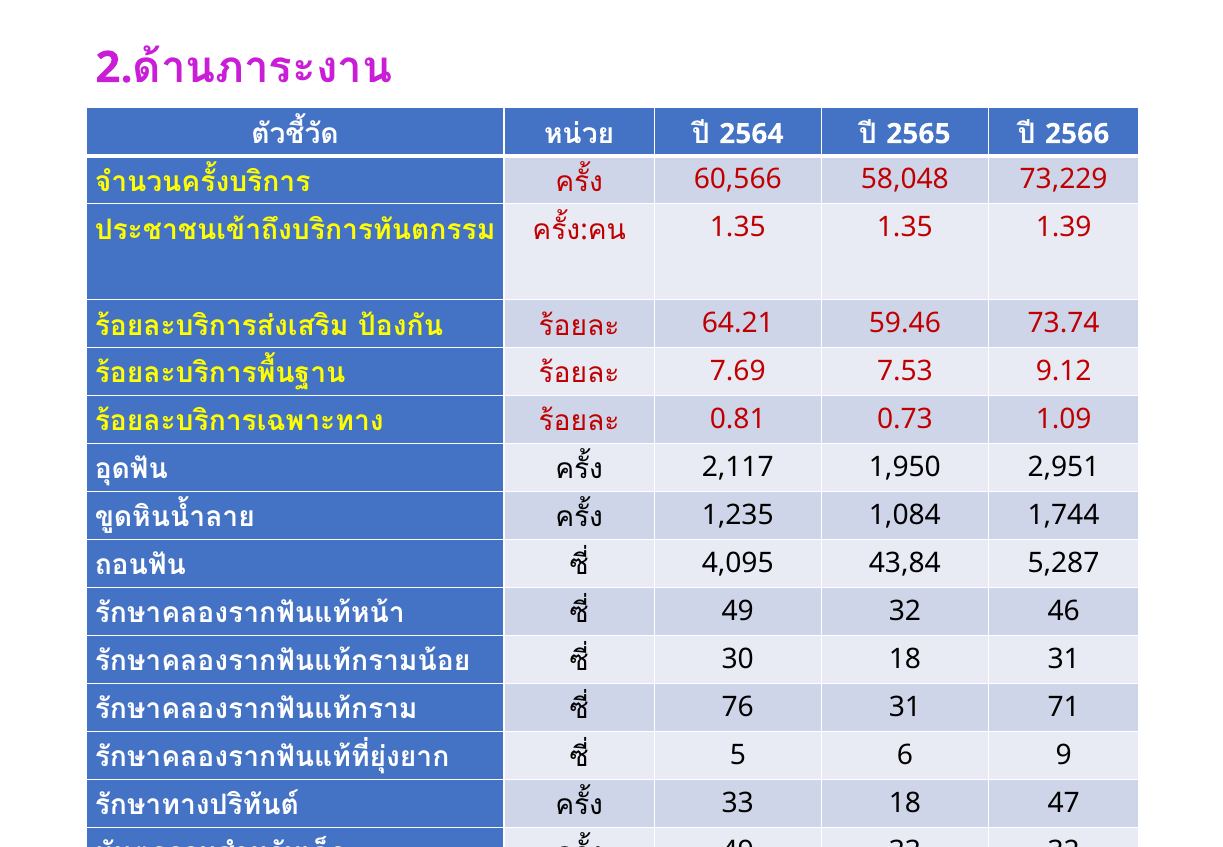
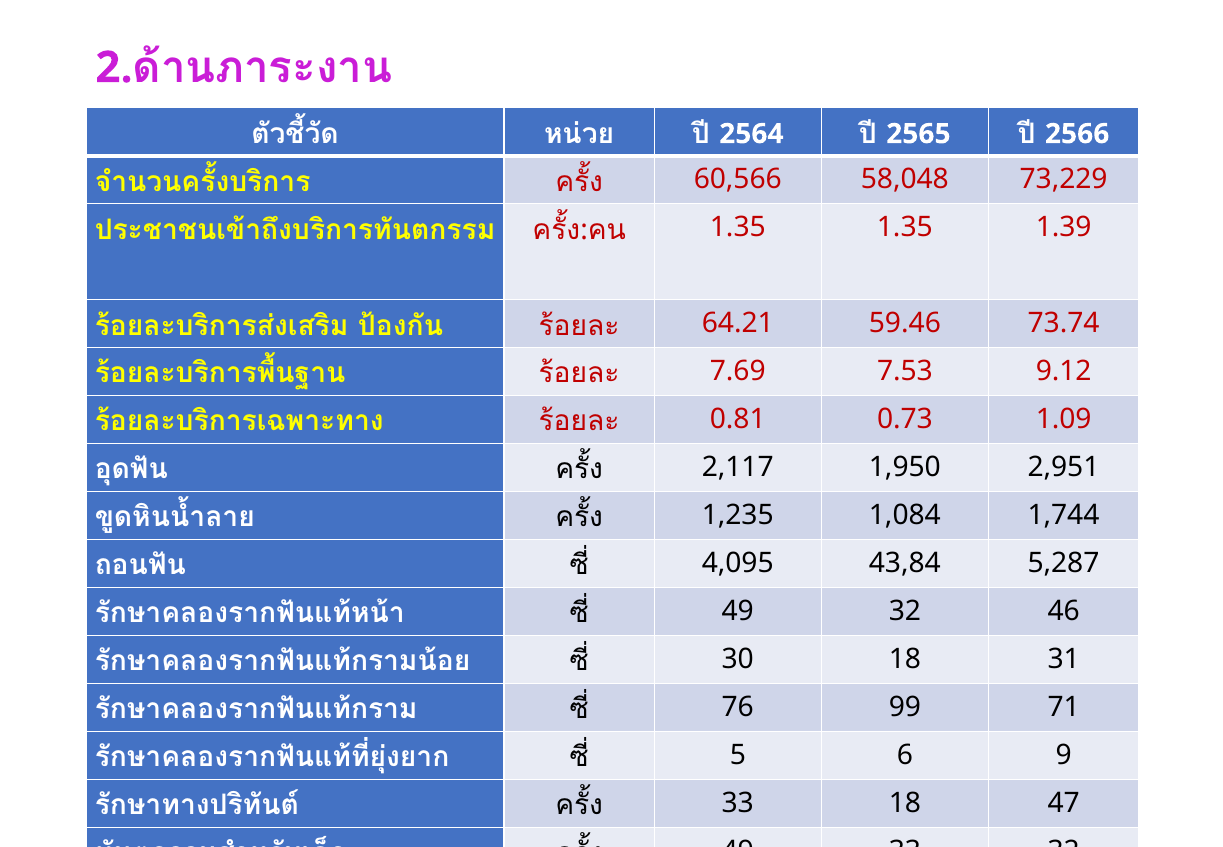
76 31: 31 -> 99 (905, 707)
